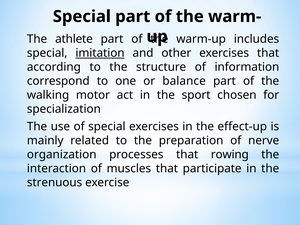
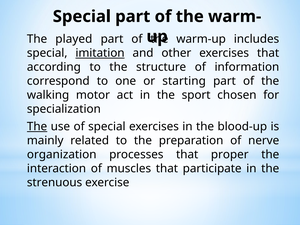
athlete: athlete -> played (74, 39)
balance: balance -> starting (184, 81)
The underline: none -> present (37, 127)
effect-up: effect-up -> blood-up (242, 127)
rowing: rowing -> proper (230, 154)
